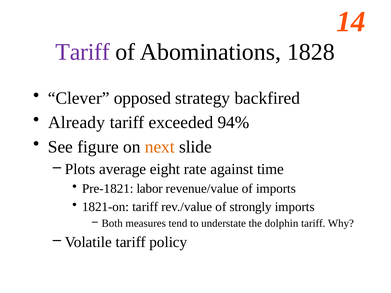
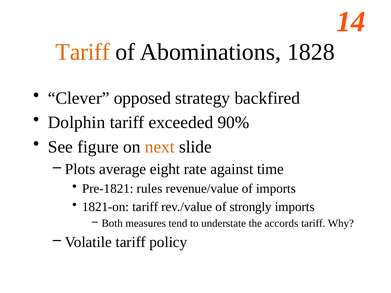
Tariff colour: purple -> orange (83, 52)
Already: Already -> Dolphin (77, 123)
94%: 94% -> 90% (233, 123)
labor: labor -> rules (150, 189)
dolphin: dolphin -> accords (281, 223)
